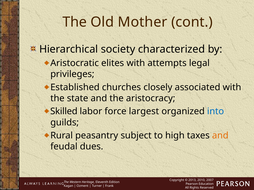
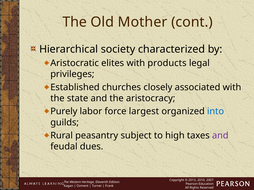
attempts: attempts -> products (167, 63)
Skilled: Skilled -> Purely (64, 112)
and colour: orange -> purple (220, 136)
